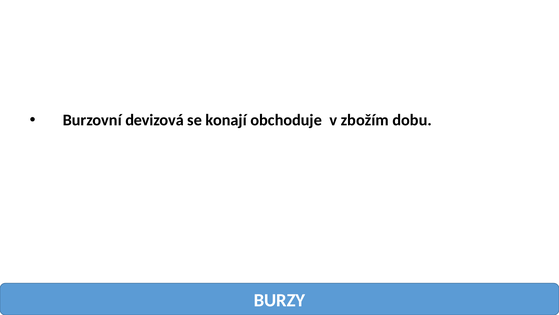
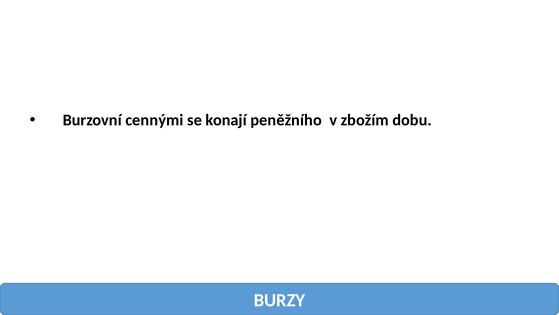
devizová: devizová -> cennými (154, 120)
obchoduje: obchoduje -> peněžního (286, 120)
